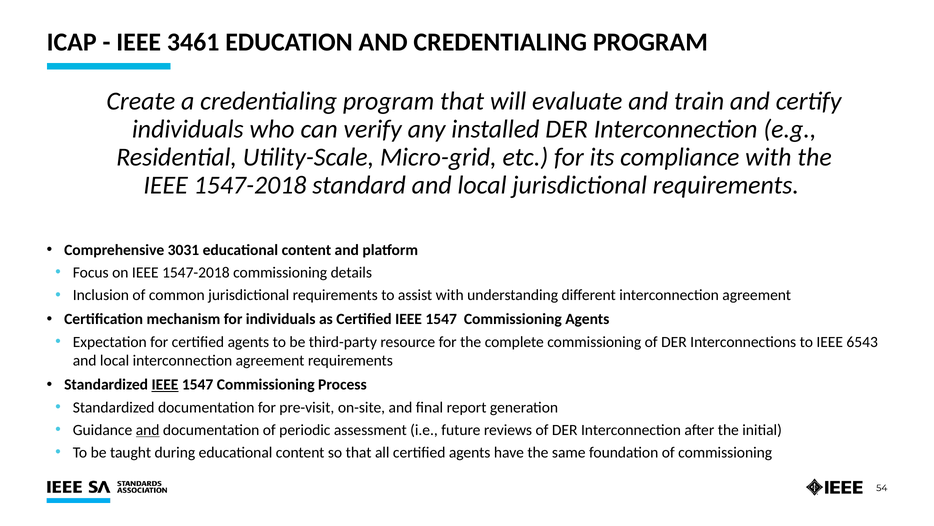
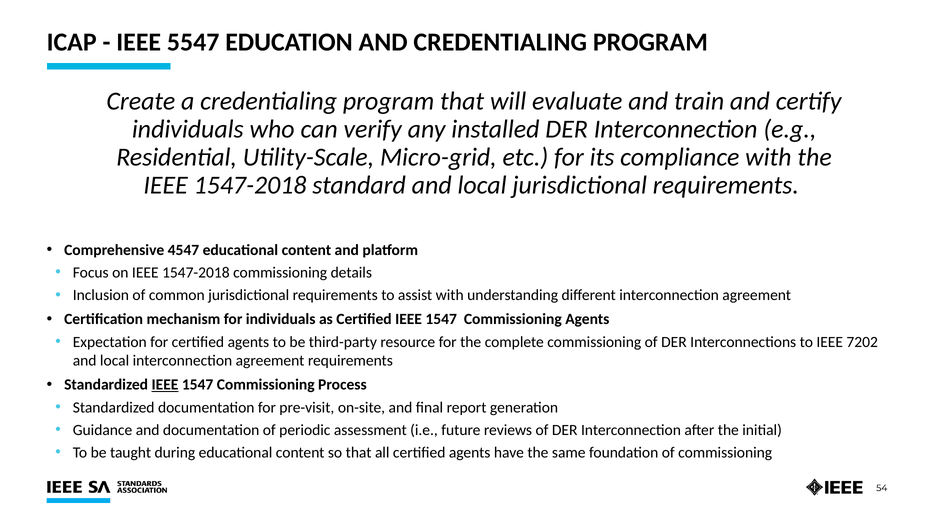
3461: 3461 -> 5547 (193, 42)
3031: 3031 -> 4547 (183, 250)
6543: 6543 -> 7202 (862, 342)
and underline: present -> none (148, 430)
